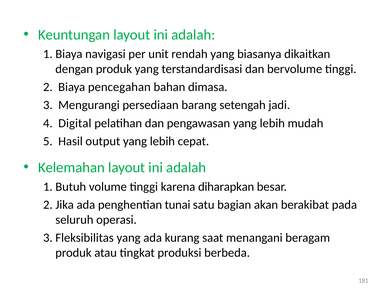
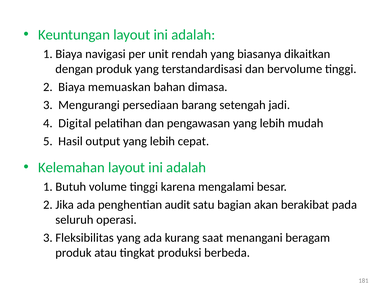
pencegahan: pencegahan -> memuaskan (119, 87)
diharapkan: diharapkan -> mengalami (226, 187)
tunai: tunai -> audit (178, 205)
